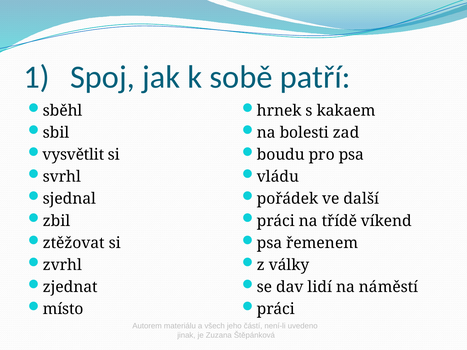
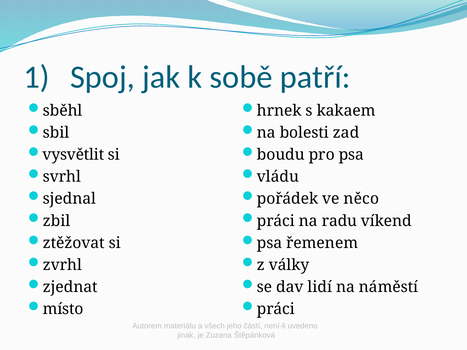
další: další -> něco (361, 199)
třídě: třídě -> radu (339, 221)
